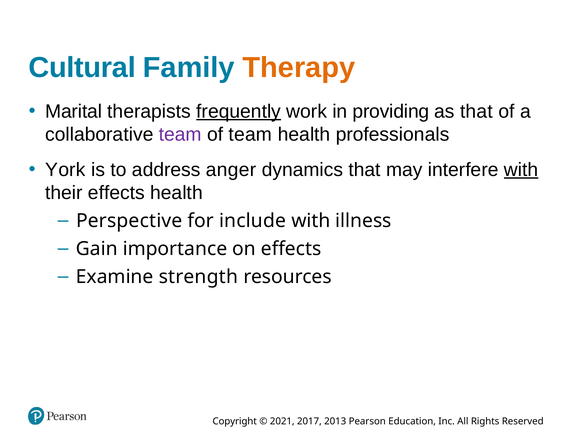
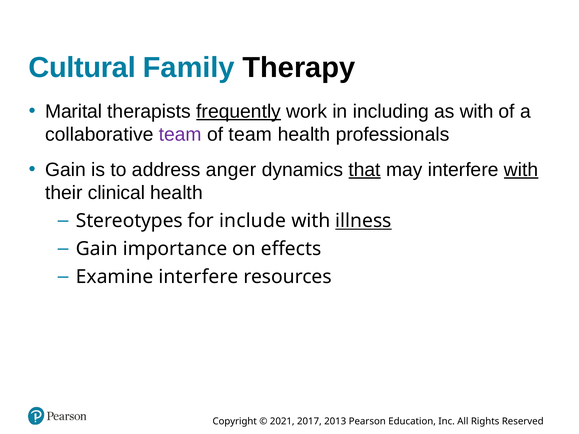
Therapy colour: orange -> black (299, 68)
providing: providing -> including (391, 111)
as that: that -> with (477, 111)
York: York -> Gain (66, 170)
that underline: none -> present (365, 170)
their effects: effects -> clinical (116, 193)
Perspective: Perspective -> Stereotypes (129, 221)
illness underline: none -> present (363, 221)
Examine strength: strength -> interfere (198, 277)
